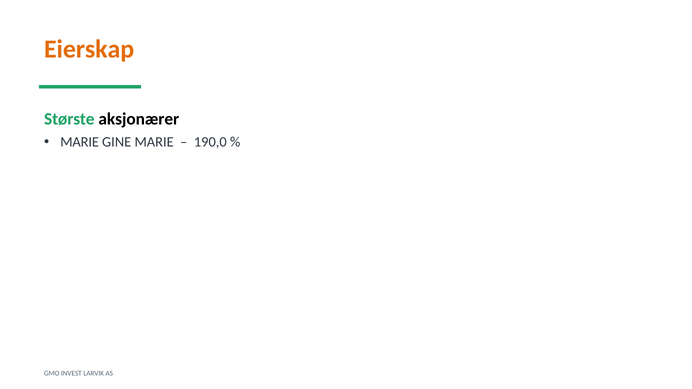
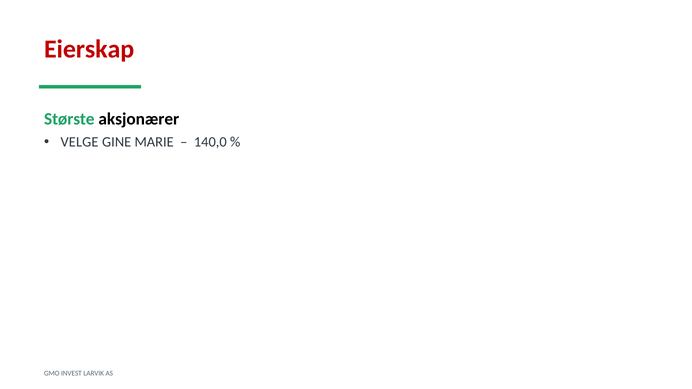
Eierskap colour: orange -> red (89, 49)
MARIE: MARIE -> VELGE (79, 142)
190,0: 190,0 -> 140,0 (210, 142)
